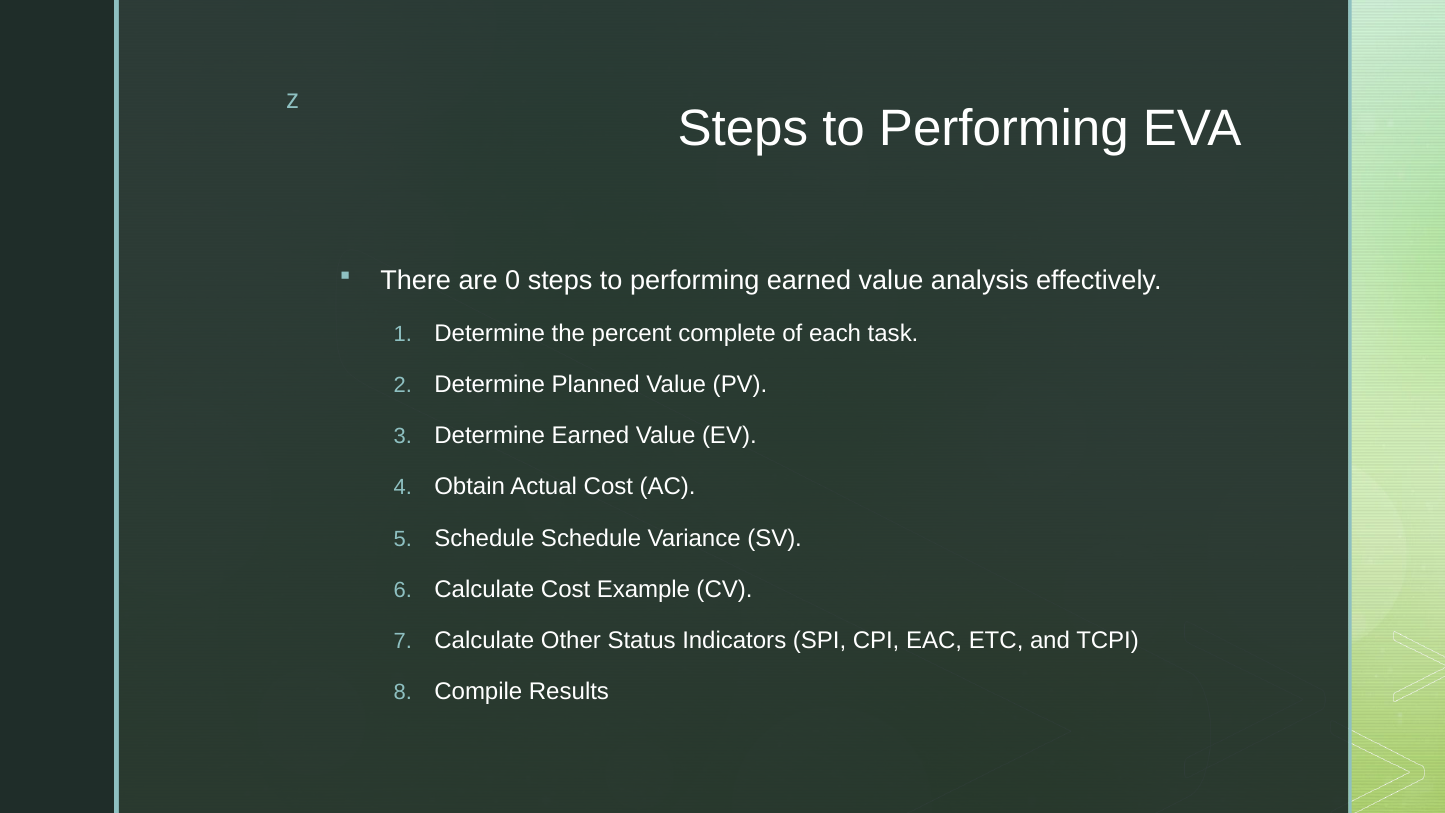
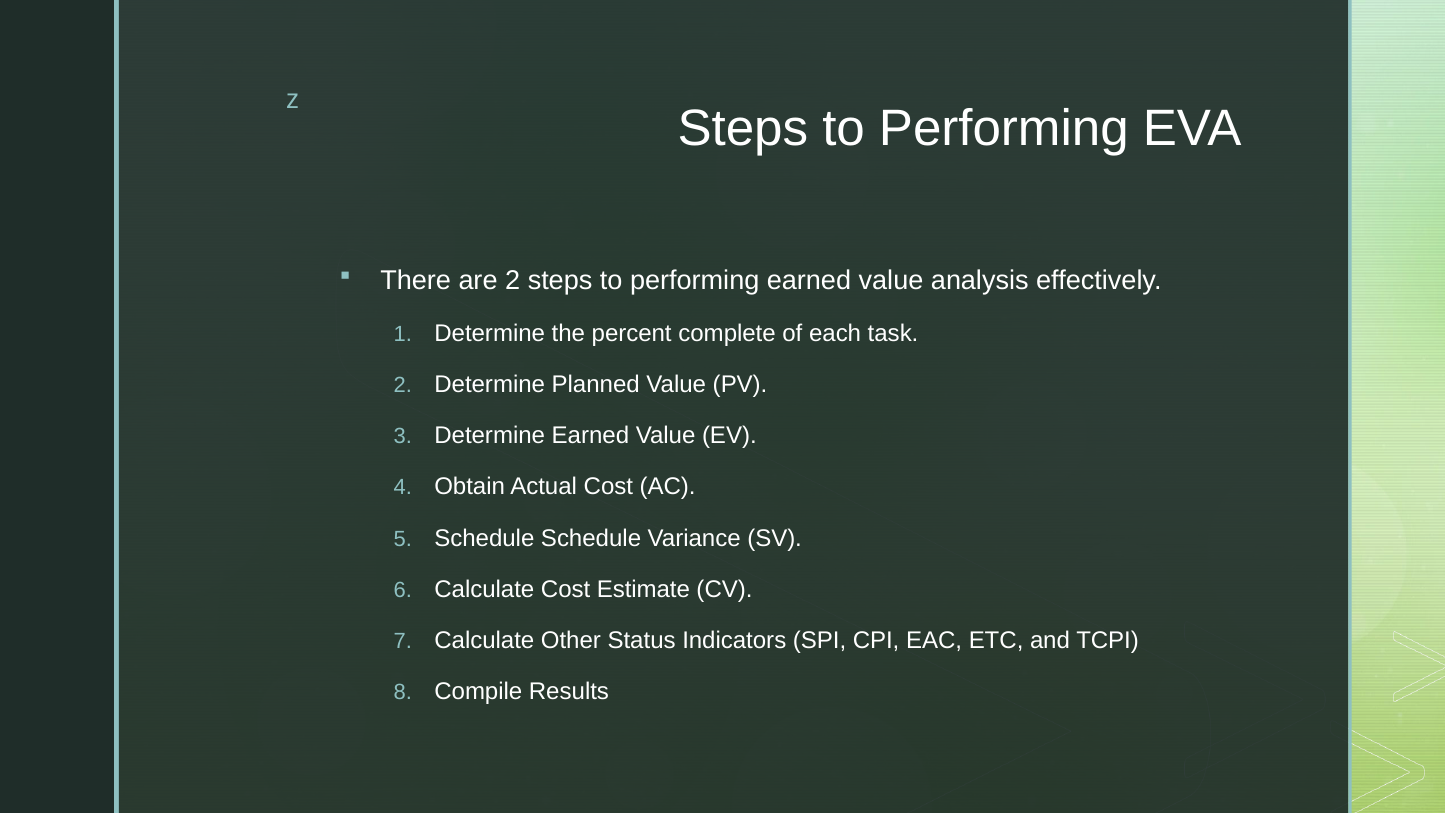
are 0: 0 -> 2 (513, 280)
Example: Example -> Estimate (643, 589)
